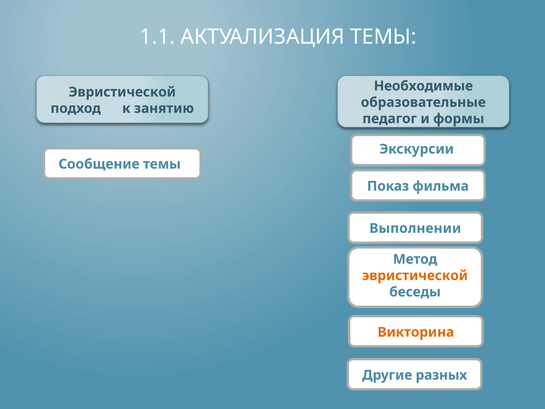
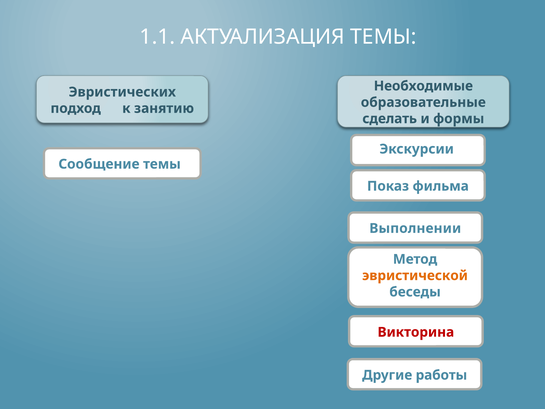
Эвристической: Эвристической -> Эвристических (122, 92)
педагог: педагог -> сделать (390, 119)
Викторина colour: orange -> red (416, 332)
разных: разных -> работы (441, 375)
